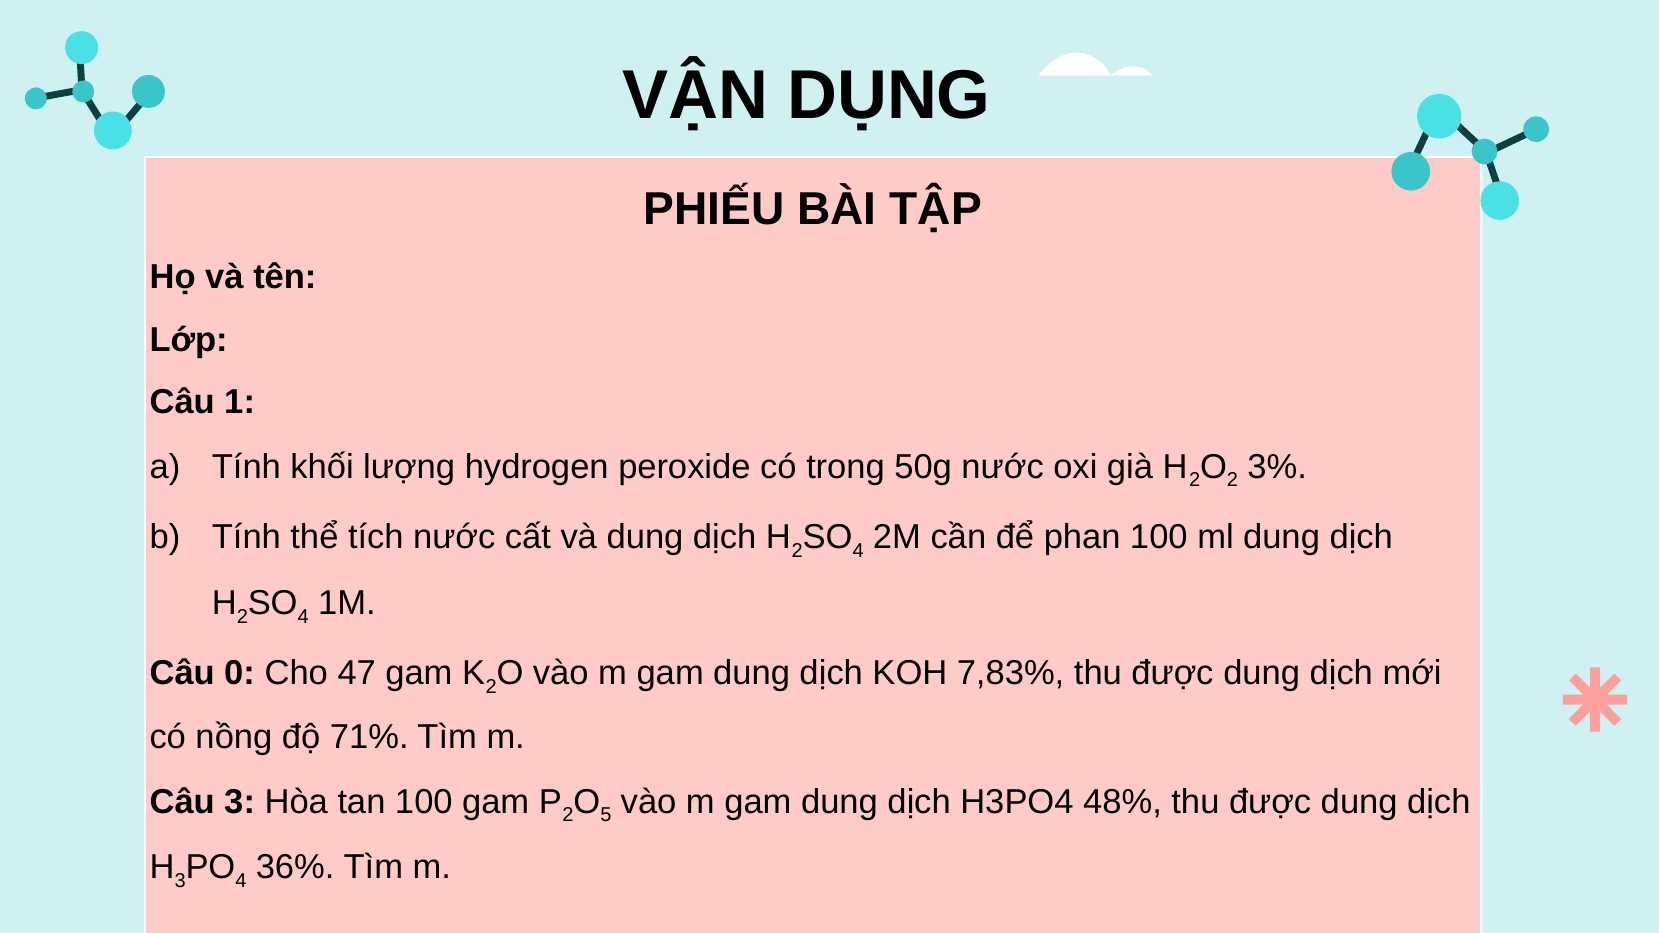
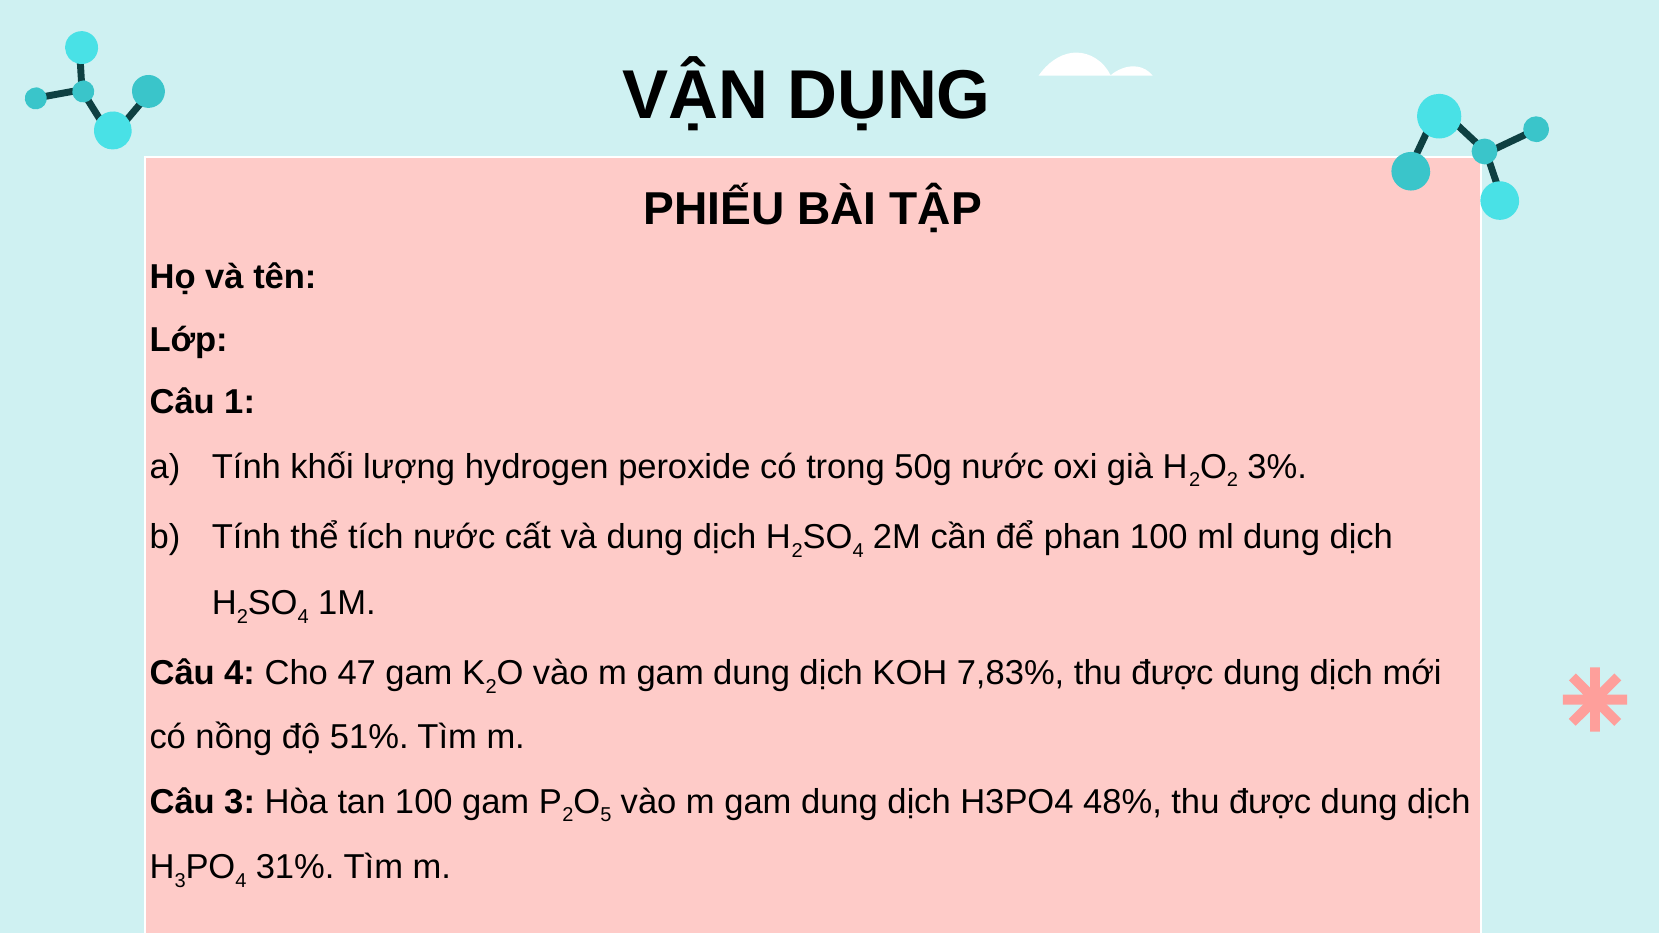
Câu 0: 0 -> 4 (240, 674)
71%: 71% -> 51% (369, 737)
36%: 36% -> 31% (295, 868)
